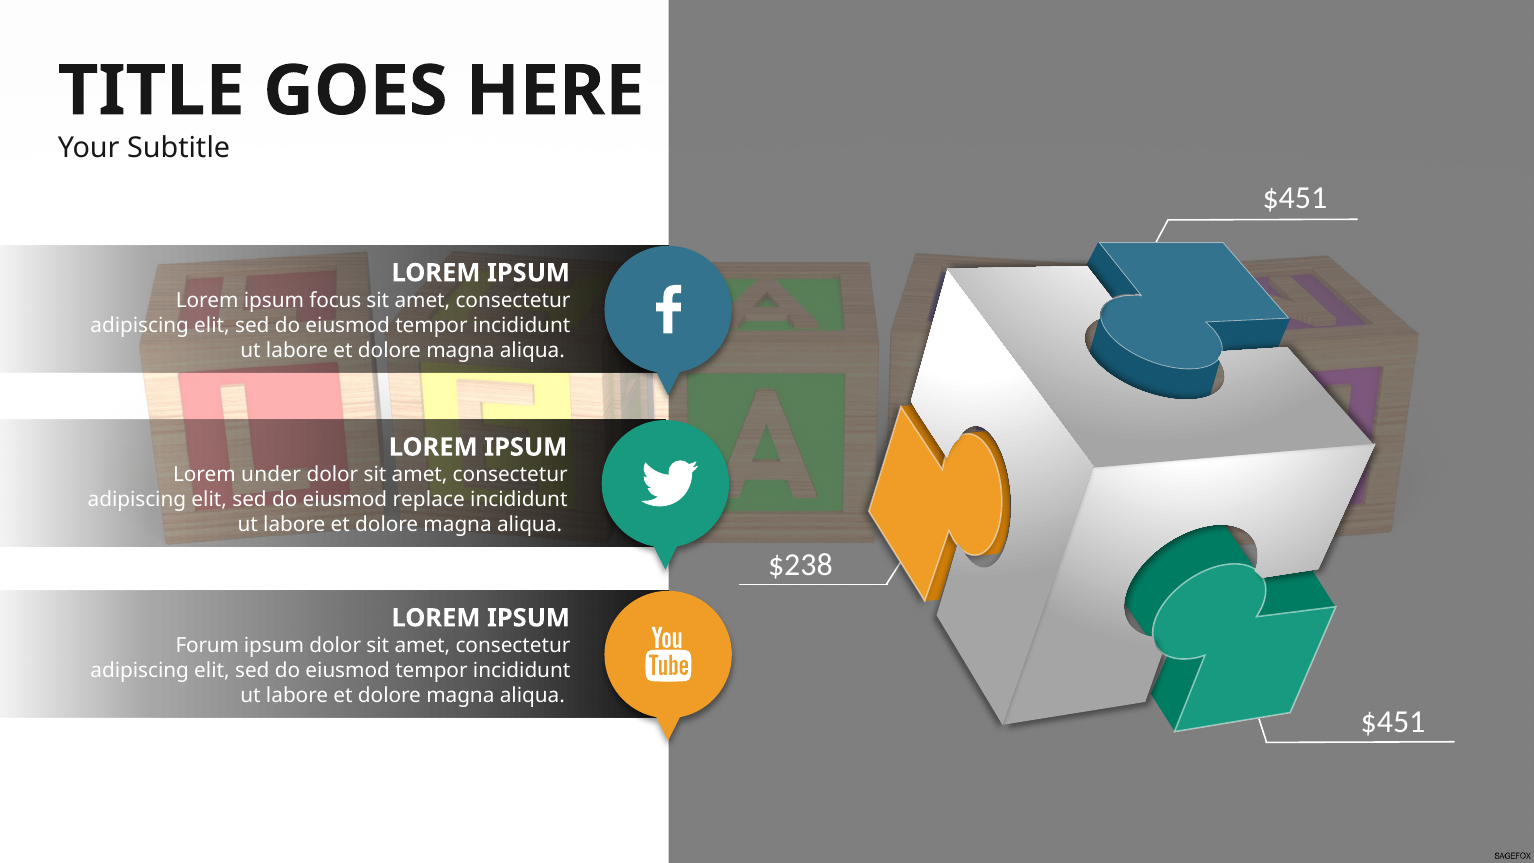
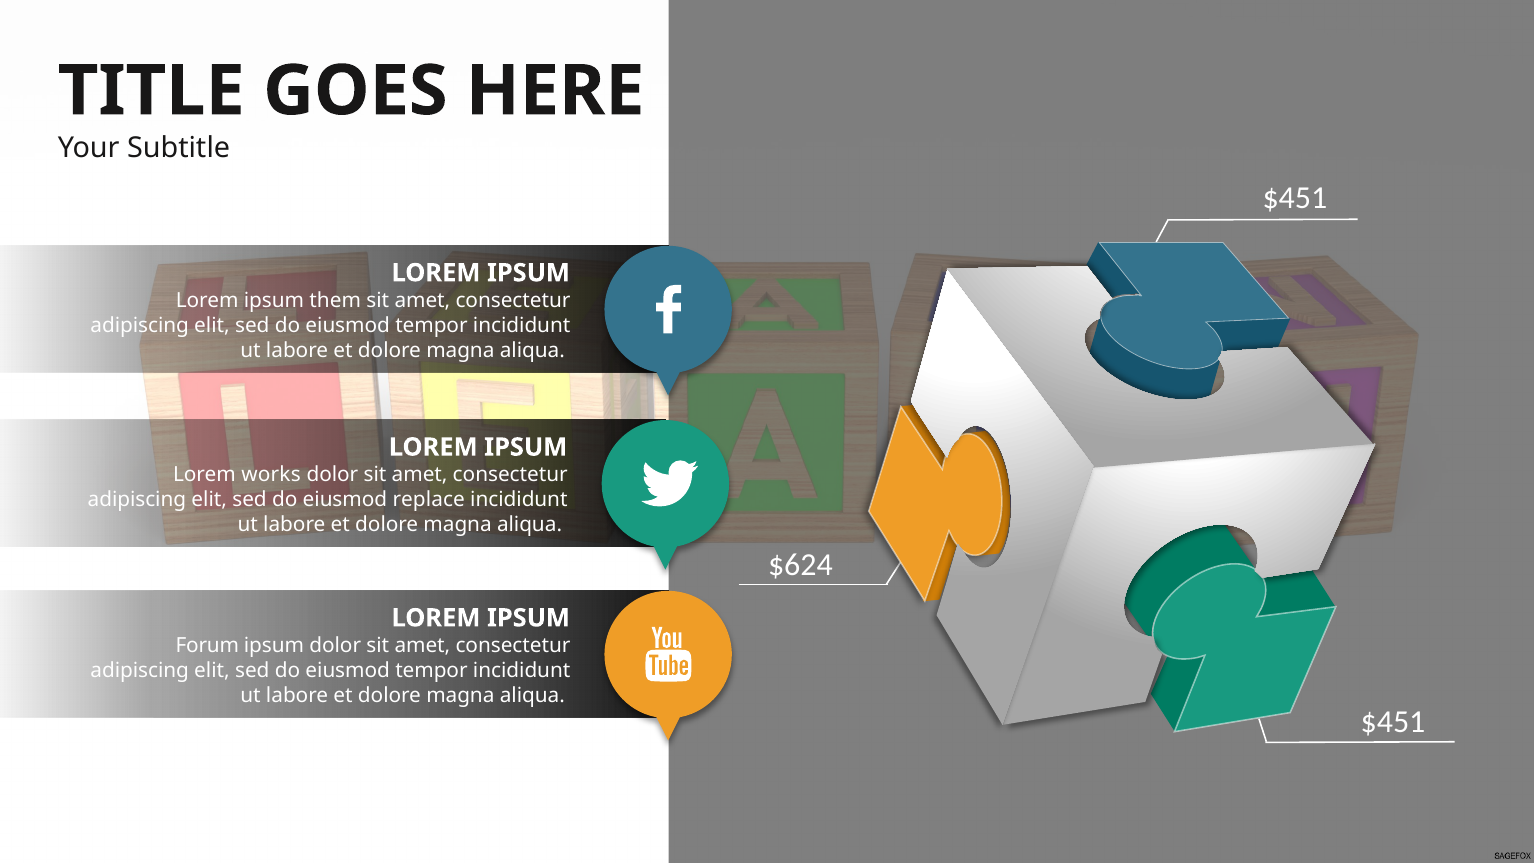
focus: focus -> them (335, 300)
under: under -> works (271, 475)
$238: $238 -> $624 (800, 565)
